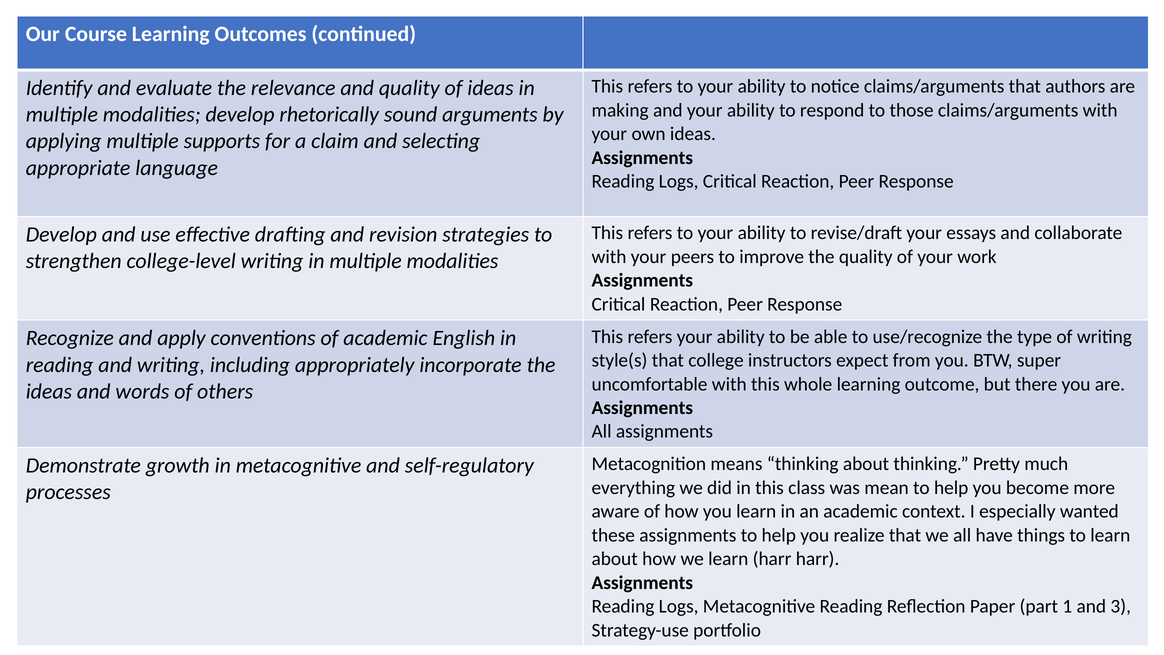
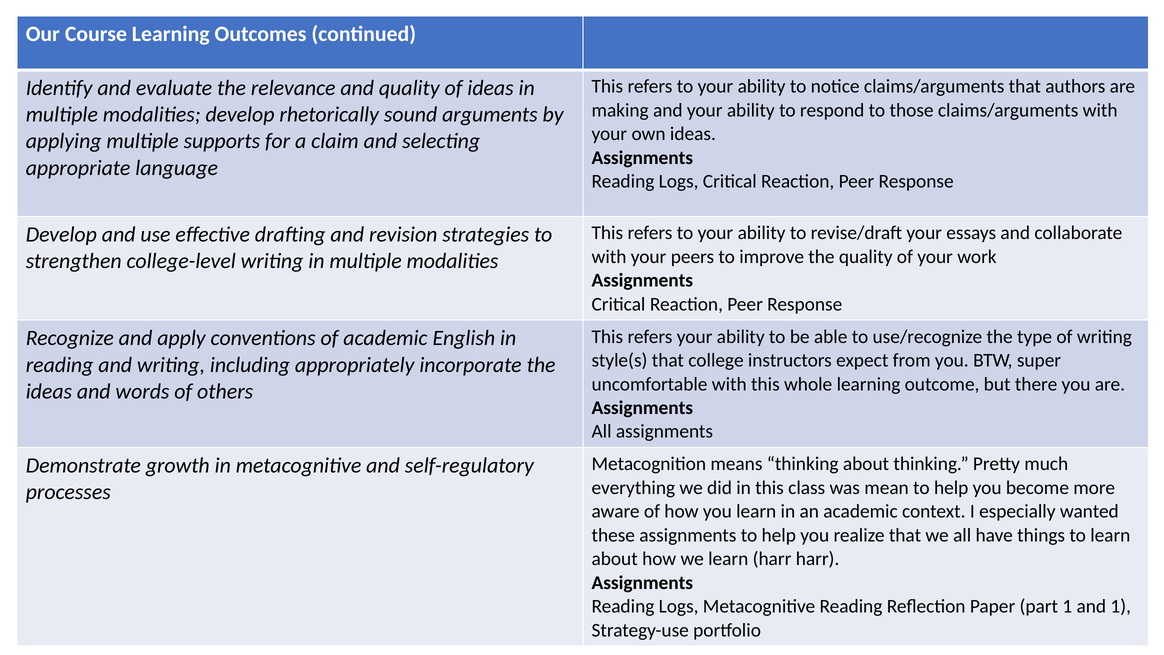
and 3: 3 -> 1 (1121, 606)
